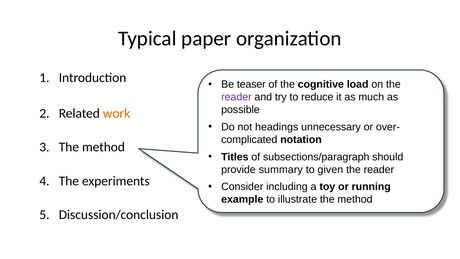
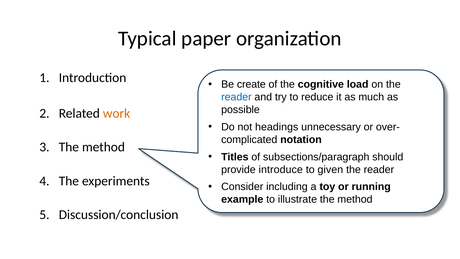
teaser: teaser -> create (251, 84)
reader colour: purple -> blue (236, 97)
summary: summary -> introduce (281, 169)
